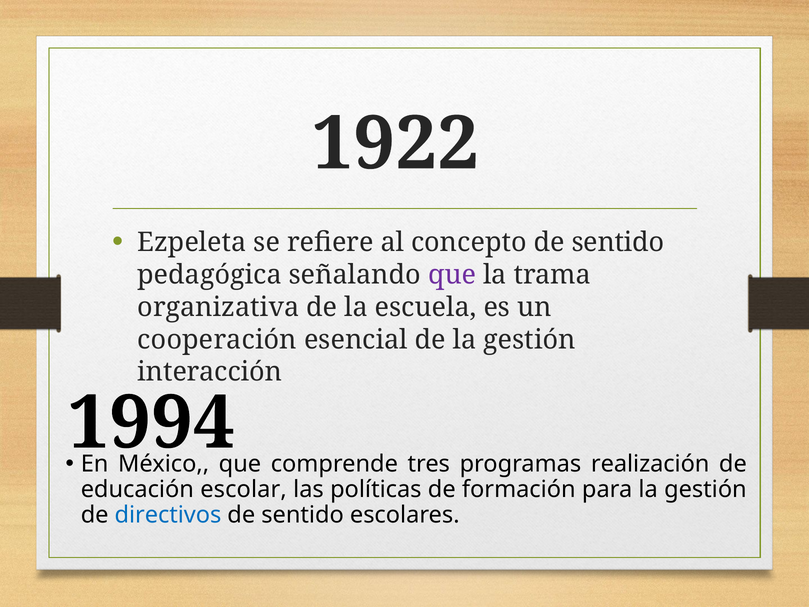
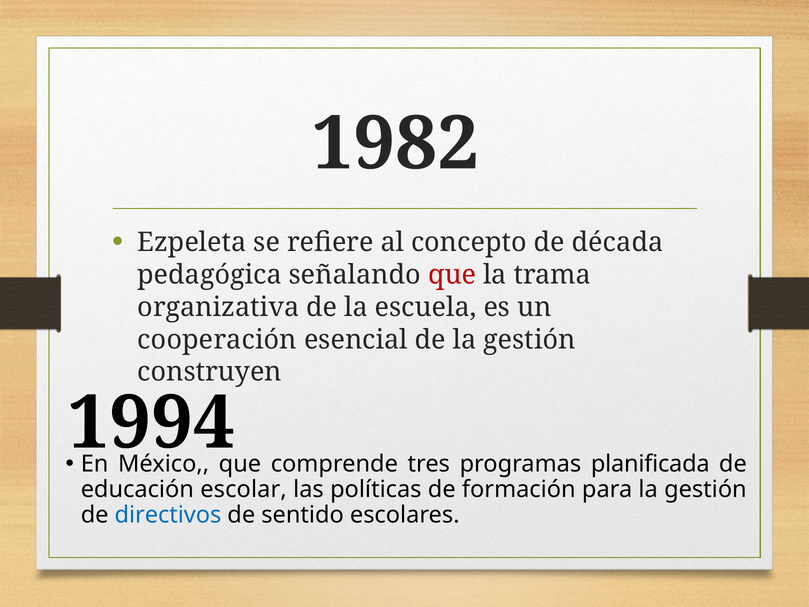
1922: 1922 -> 1982 (395, 144)
concepto de sentido: sentido -> década (618, 242)
que colour: purple -> red (452, 275)
interacción: interacción -> construyen (210, 372)
realización: realización -> planificada (650, 464)
